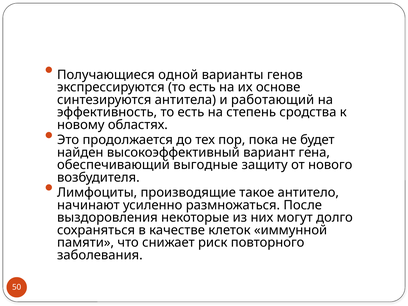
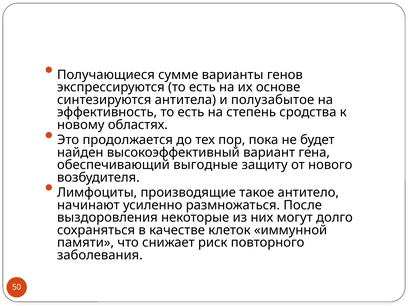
одной: одной -> сумме (178, 75)
работающий: работающий -> полузабытое (273, 100)
